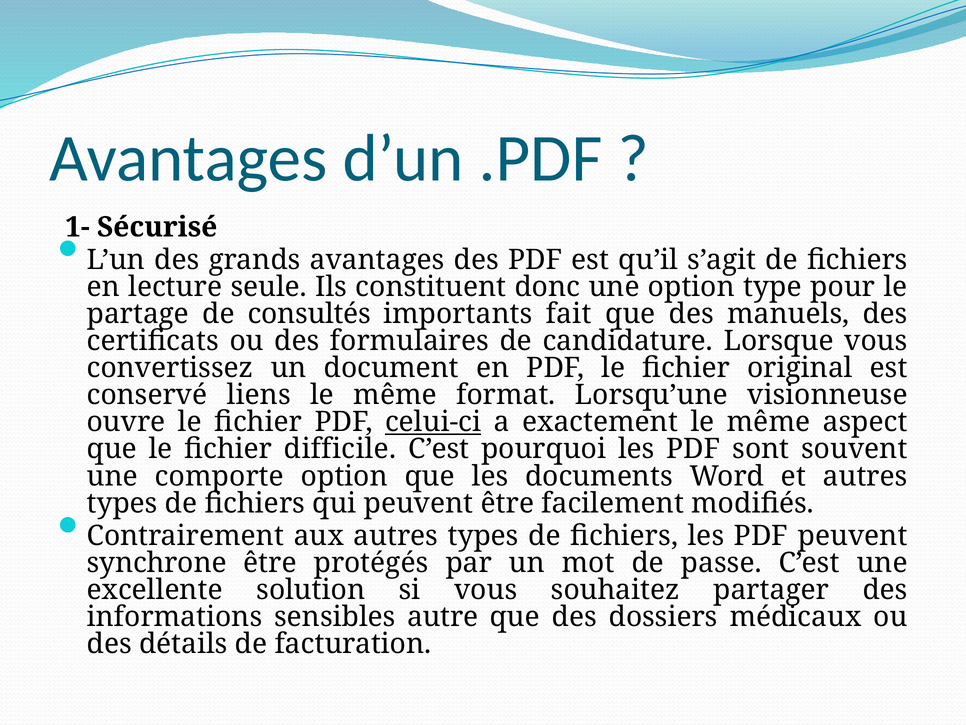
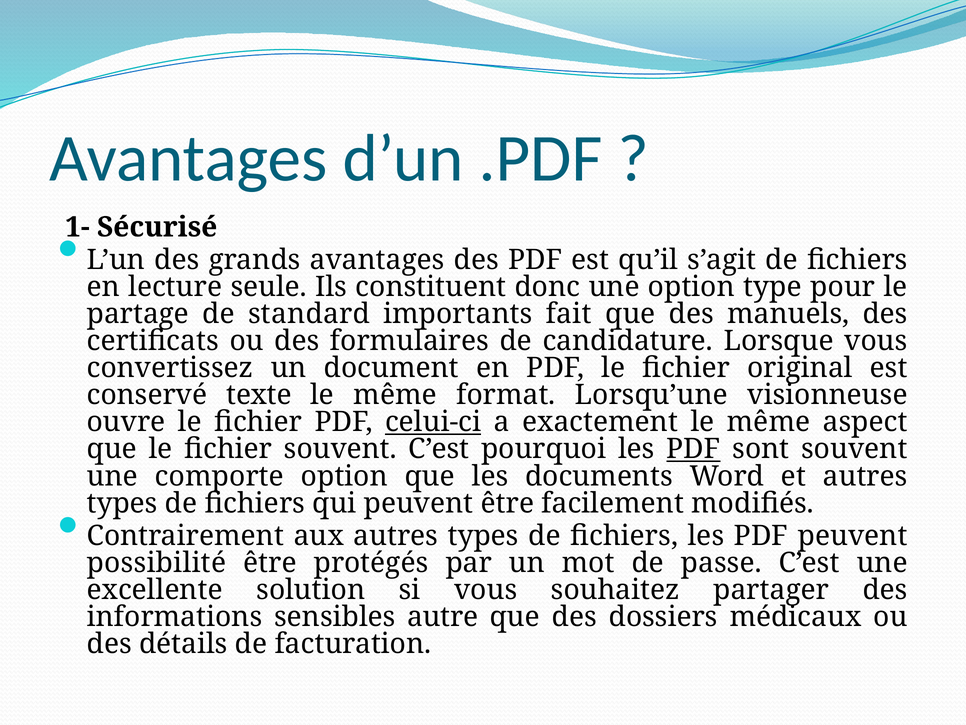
consultés: consultés -> standard (309, 314)
liens: liens -> texte (259, 395)
fichier difficile: difficile -> souvent (340, 449)
PDF underline: none -> present (693, 449)
synchrone: synchrone -> possibilité (156, 563)
